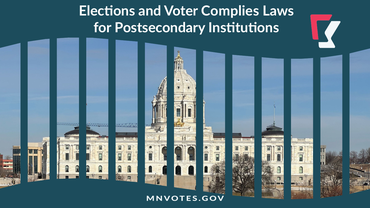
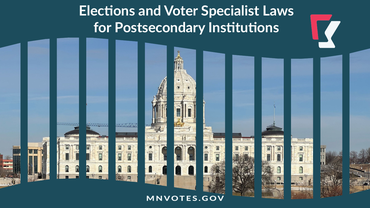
Complies: Complies -> Specialist (230, 11)
